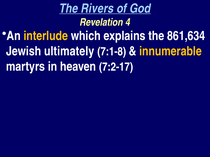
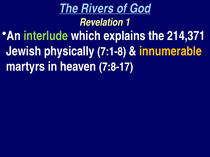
4: 4 -> 1 (128, 22)
interlude colour: yellow -> light green (46, 36)
861,634: 861,634 -> 214,371 (186, 36)
ultimately: ultimately -> physically (69, 51)
7:2-17: 7:2-17 -> 7:8-17 (116, 67)
